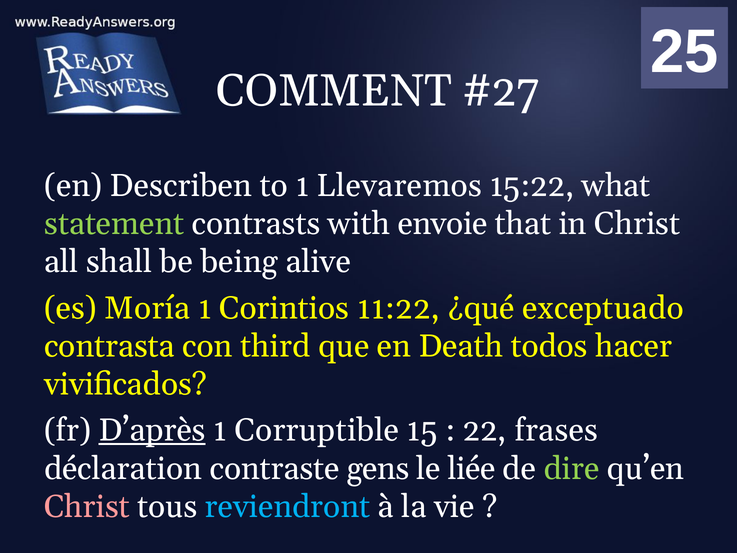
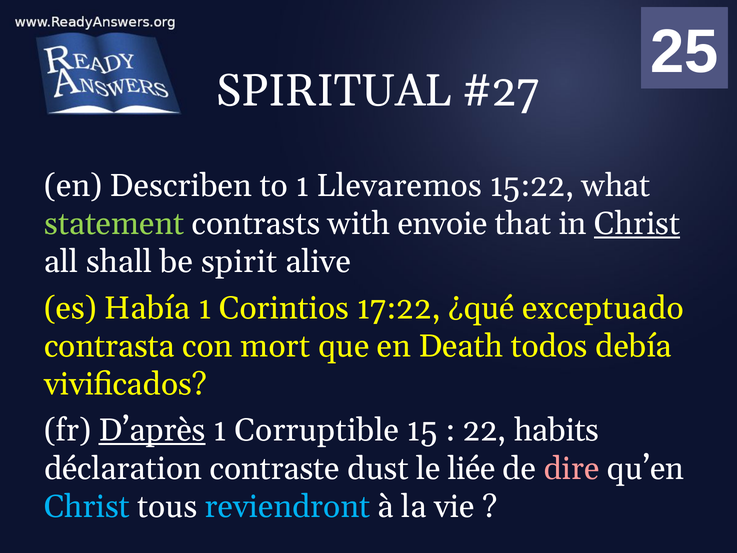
COMMENT: COMMENT -> SPIRITUAL (334, 91)
Christ underline: none -> present (637, 224)
being: being -> spirit (239, 262)
Moría: Moría -> Había (147, 308)
11:22: 11:22 -> 17:22 (399, 308)
third: third -> mort (275, 346)
hacer: hacer -> debía (634, 346)
frases: frases -> habits (557, 430)
gens: gens -> dust (378, 468)
dire colour: light green -> pink (571, 468)
Christ colour: pink -> light blue (87, 506)
